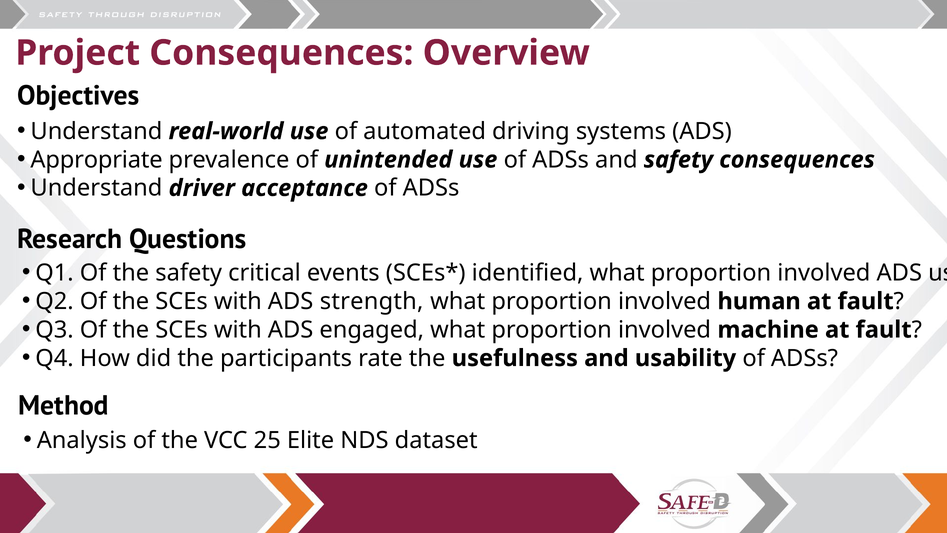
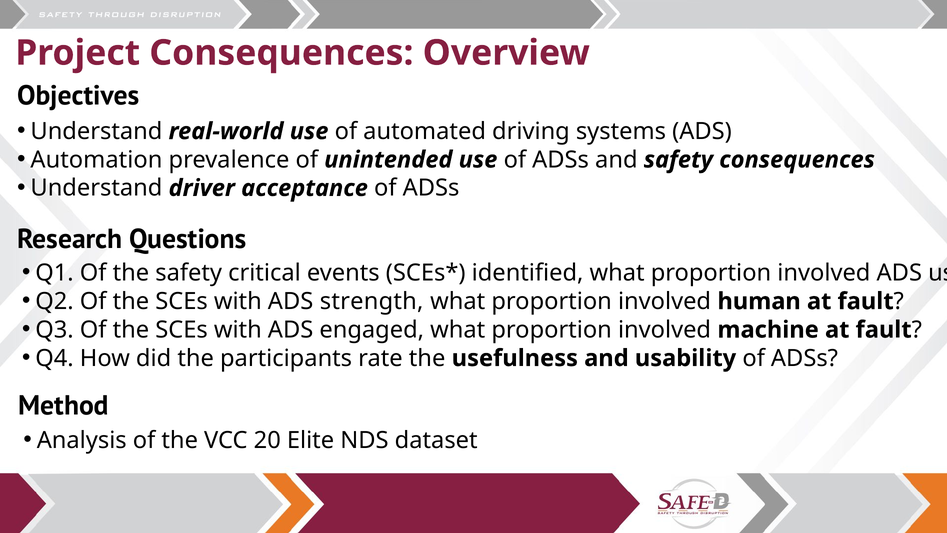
Appropriate: Appropriate -> Automation (96, 160)
25: 25 -> 20 (267, 440)
